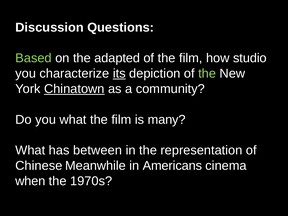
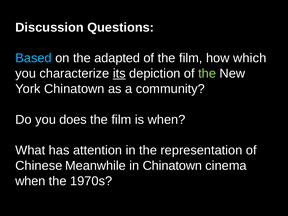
Based colour: light green -> light blue (34, 58)
studio: studio -> which (250, 58)
Chinatown underline: present -> none (74, 89)
you what: what -> does (73, 120)
is many: many -> when (167, 120)
between: between -> attention (98, 150)
in Americans: Americans -> Chinatown (172, 166)
